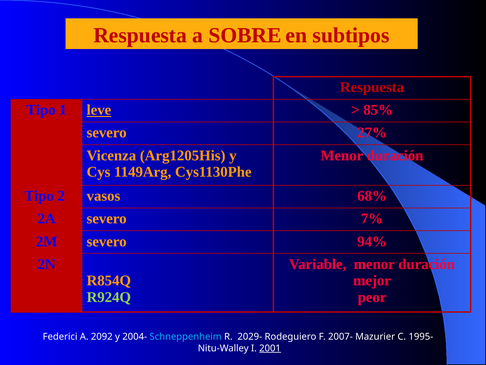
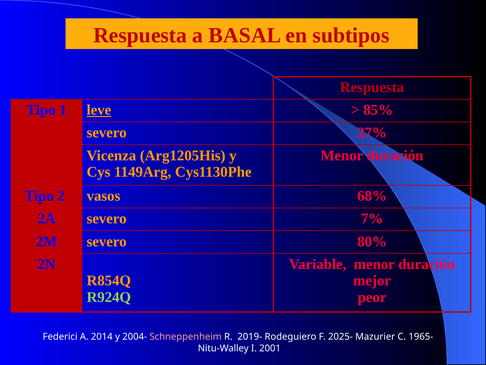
SOBRE: SOBRE -> BASAL (245, 35)
94%: 94% -> 80% (372, 241)
2092: 2092 -> 2014 (102, 336)
Schneppenheim colour: light blue -> pink (186, 336)
2029-: 2029- -> 2019- (250, 336)
2007-: 2007- -> 2025- (341, 336)
1995-: 1995- -> 1965- (421, 336)
2001 underline: present -> none (270, 348)
